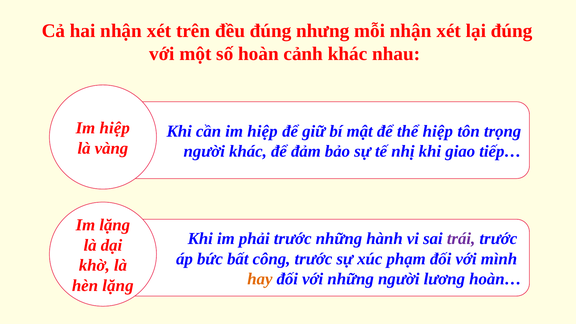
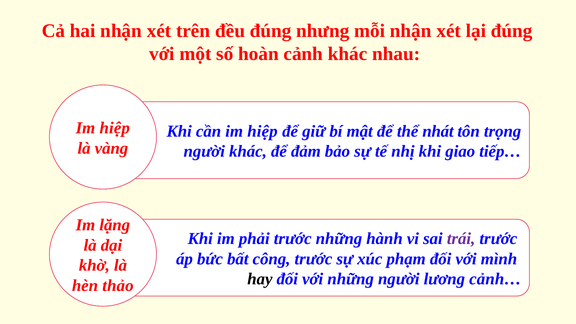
thể hiệp: hiệp -> nhát (438, 131)
hay colour: orange -> black (260, 279)
hoàn…: hoàn… -> cảnh… (495, 279)
hèn lặng: lặng -> thảo (118, 286)
